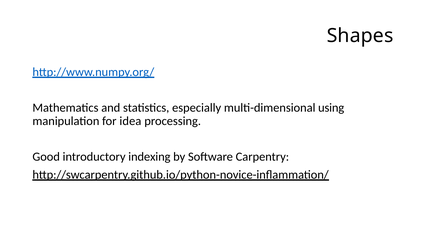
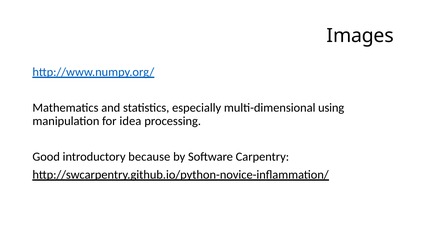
Shapes: Shapes -> Images (360, 36)
indexing: indexing -> because (149, 157)
